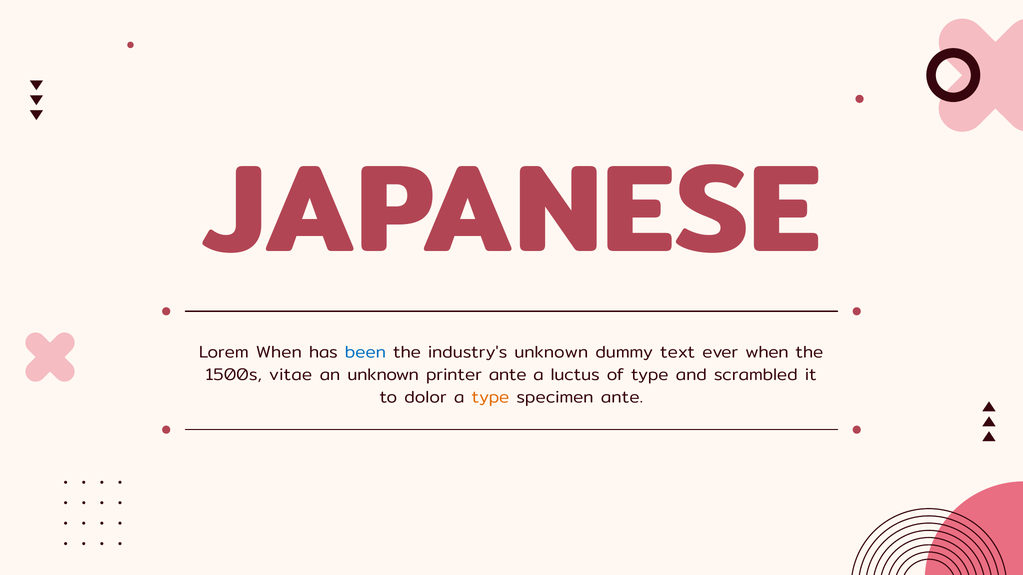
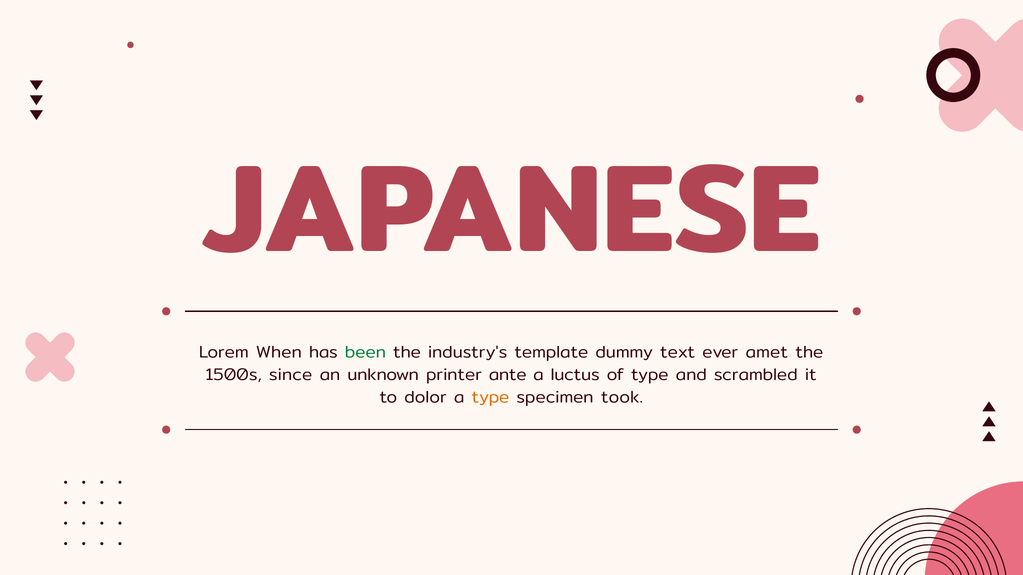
been colour: blue -> green (365, 353)
industry's unknown: unknown -> template (551, 353)
ever when: when -> amet (767, 353)
vitae: vitae -> since (291, 375)
specimen ante: ante -> took (622, 398)
